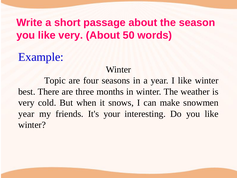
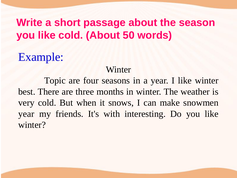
like very: very -> cold (71, 35)
your: your -> with (112, 114)
